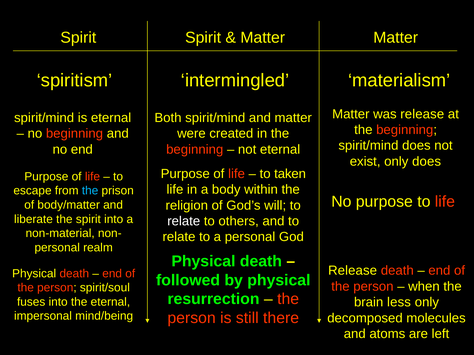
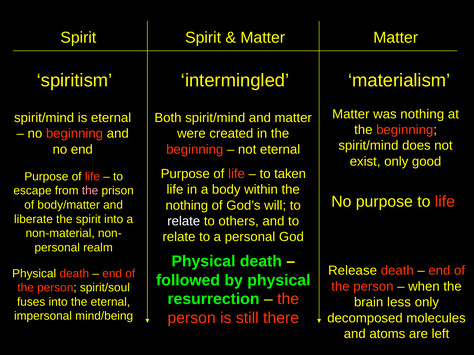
was release: release -> nothing (422, 114)
only does: does -> good (427, 162)
the colour: light blue -> pink (90, 191)
religion: religion -> nothing (187, 206)
